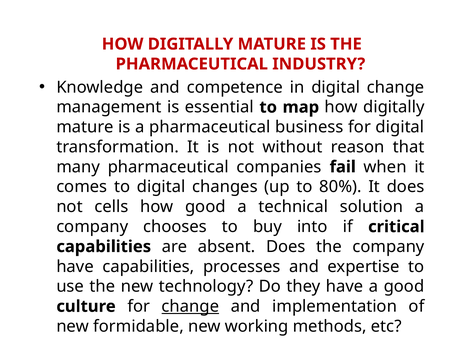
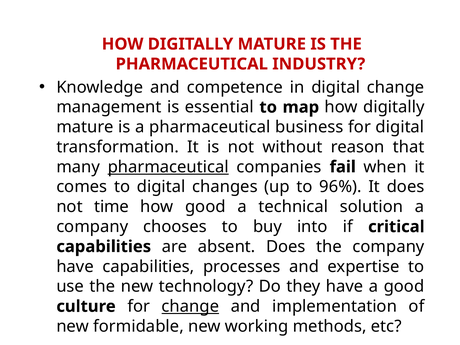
pharmaceutical underline: none -> present (168, 167)
80%: 80% -> 96% (340, 187)
cells: cells -> time (112, 207)
